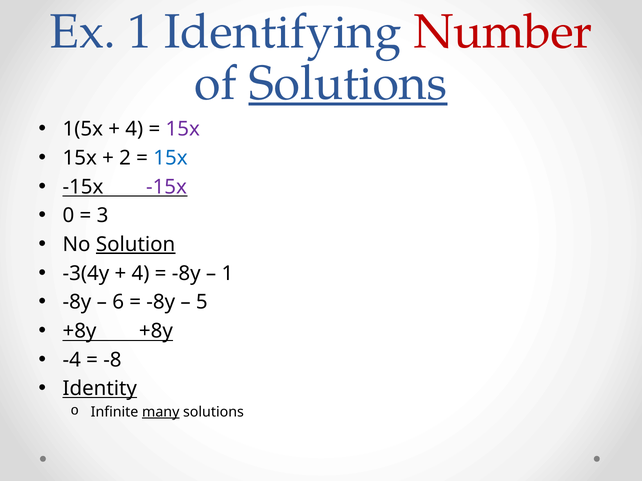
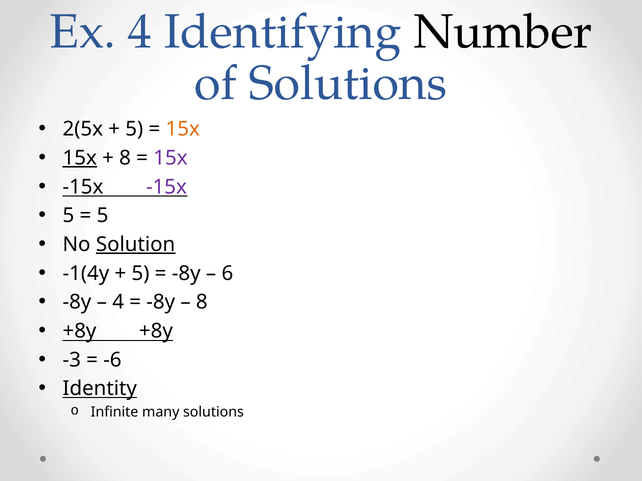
Ex 1: 1 -> 4 (140, 32)
Number colour: red -> black (503, 32)
Solutions underline: present -> none (348, 84)
1(5x: 1(5x -> 2(5x (83, 129)
4: 4 -> 5 (134, 129)
15x colour: purple -> orange (183, 129)
15x underline: none -> present (80, 158)
2: 2 -> 8 (125, 158)
15x colour: blue -> purple (170, 158)
0: 0 -> 5 (68, 216)
3: 3 -> 5 (103, 216)
-3(4y: -3(4y -> -1(4y (86, 274)
4: 4 -> 5 (141, 274)
1: 1 -> 6 (227, 274)
6: 6 -> 4 (118, 302)
5: 5 -> 8 (202, 302)
-4: -4 -> -3 (72, 360)
-8: -8 -> -6 (112, 360)
many underline: present -> none (161, 412)
